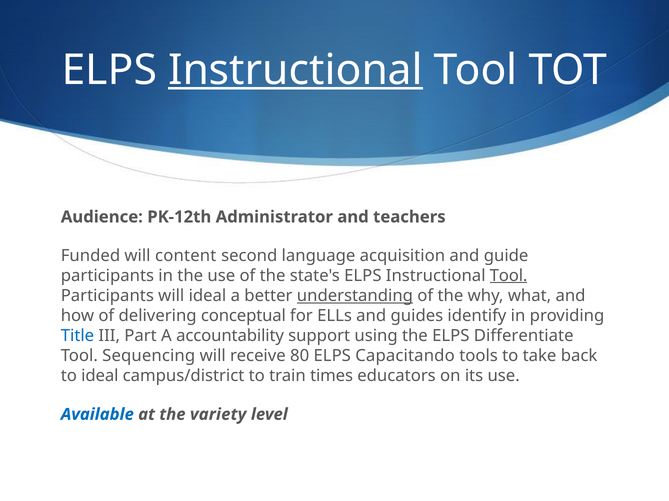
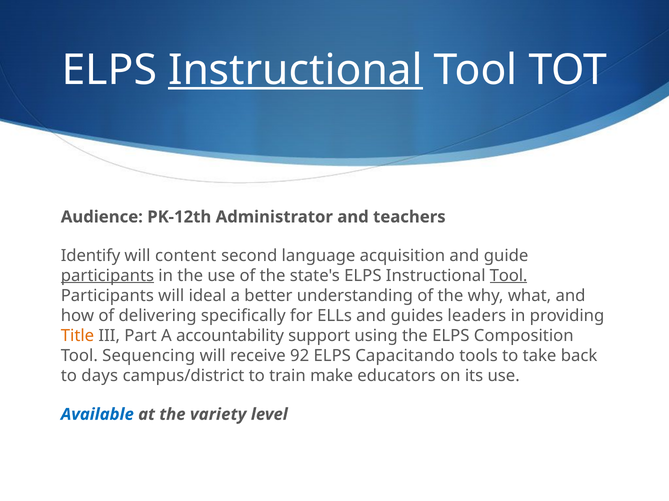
Funded: Funded -> Identify (91, 256)
participants underline: none -> present (107, 276)
understanding underline: present -> none (355, 296)
conceptual: conceptual -> specifically (243, 316)
identify: identify -> leaders (477, 316)
Title colour: blue -> orange (77, 336)
Differentiate: Differentiate -> Composition (524, 336)
80: 80 -> 92 (300, 356)
to ideal: ideal -> days (100, 376)
times: times -> make (332, 376)
